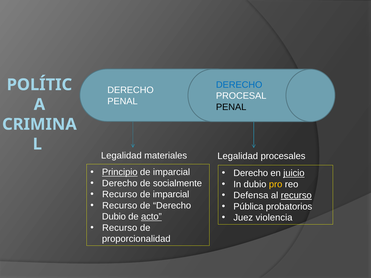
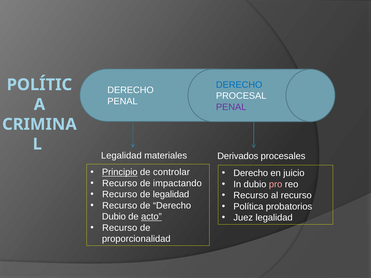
PENAL colour: black -> purple (231, 107)
Legalidad: Legalidad -> Derivados (238, 156)
imparcial: imparcial -> controlar (171, 172)
juicio underline: present -> none (294, 173)
Derecho: Derecho -> Recurso (120, 183)
socialmente: socialmente -> impactando (177, 183)
pro colour: yellow -> pink (276, 184)
imparcial: imparcial -> legalidad (171, 195)
Defensa: Defensa -> Recurso (251, 196)
recurso underline: present -> none (296, 196)
Pública: Pública -> Política (248, 207)
Juez violencia: violencia -> legalidad (274, 218)
